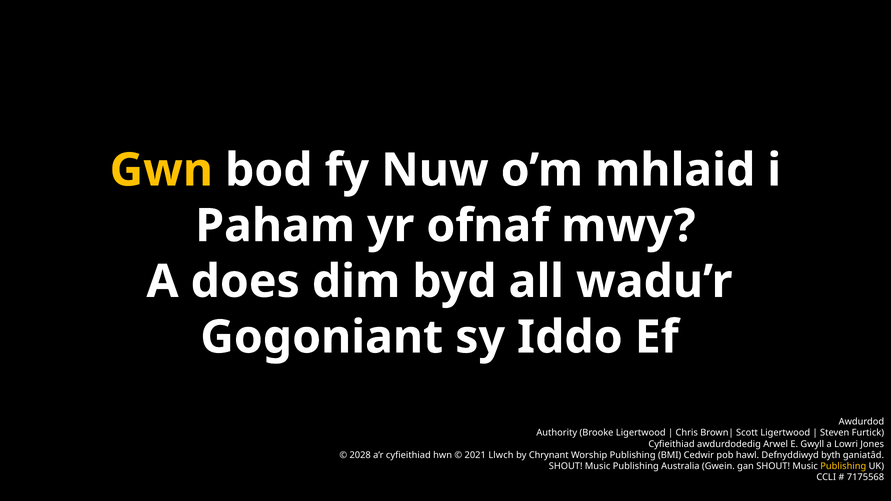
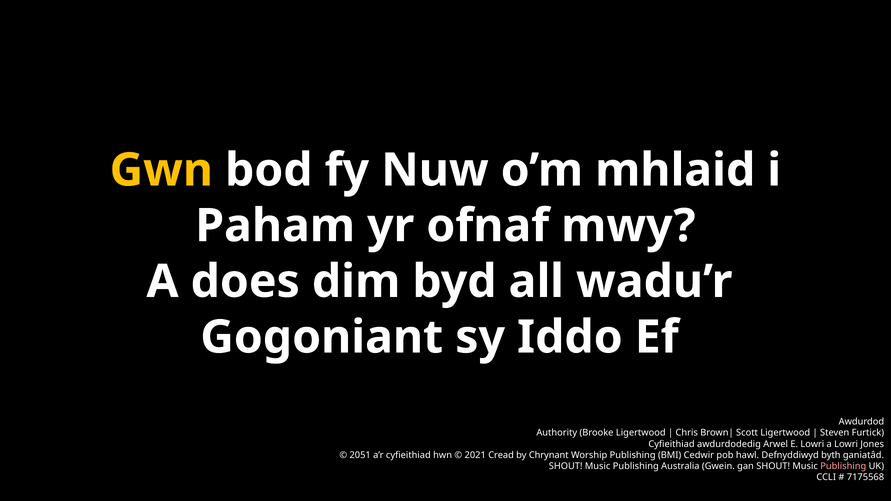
E Gwyll: Gwyll -> Lowri (812, 444)
2028: 2028 -> 2051 (360, 455)
Llwch: Llwch -> Cread (501, 455)
Publishing colour: yellow -> pink (843, 466)
